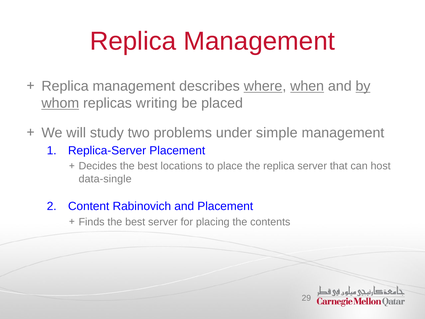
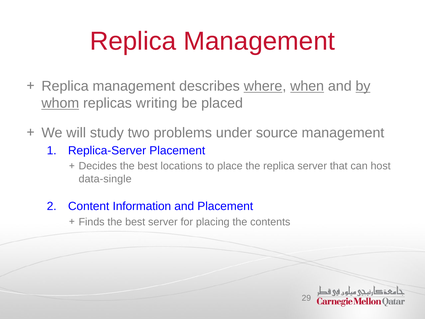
simple: simple -> source (277, 133)
Rabinovich: Rabinovich -> Information (142, 206)
